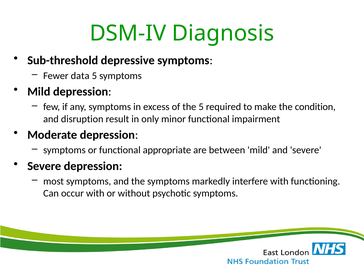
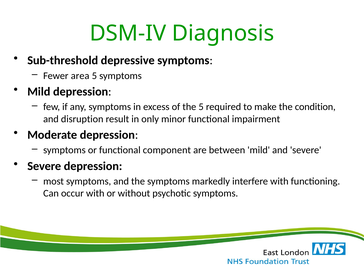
data: data -> area (80, 76)
appropriate: appropriate -> component (167, 150)
